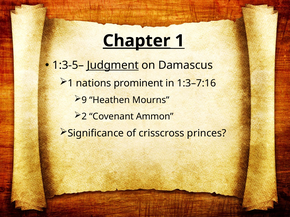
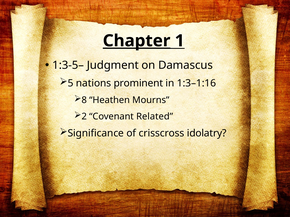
Judgment underline: present -> none (113, 65)
1: 1 -> 5 (70, 83)
1:3–7:16: 1:3–7:16 -> 1:3–1:16 (196, 83)
9: 9 -> 8 (84, 100)
Ammon: Ammon -> Related (155, 117)
princes: princes -> idolatry (207, 134)
